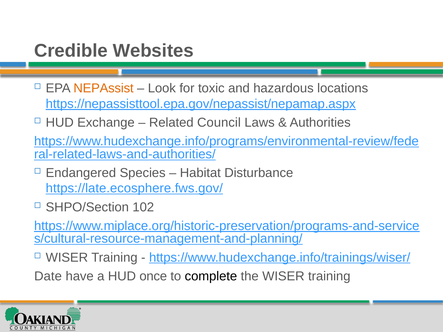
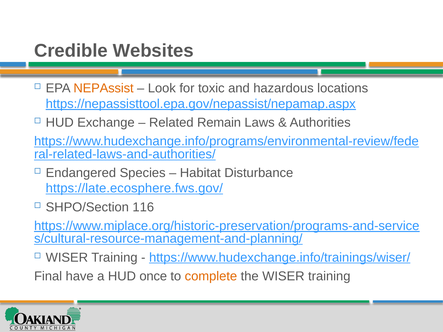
Council: Council -> Remain (219, 123)
102: 102 -> 116 (143, 207)
Date: Date -> Final (48, 276)
complete colour: black -> orange (211, 276)
